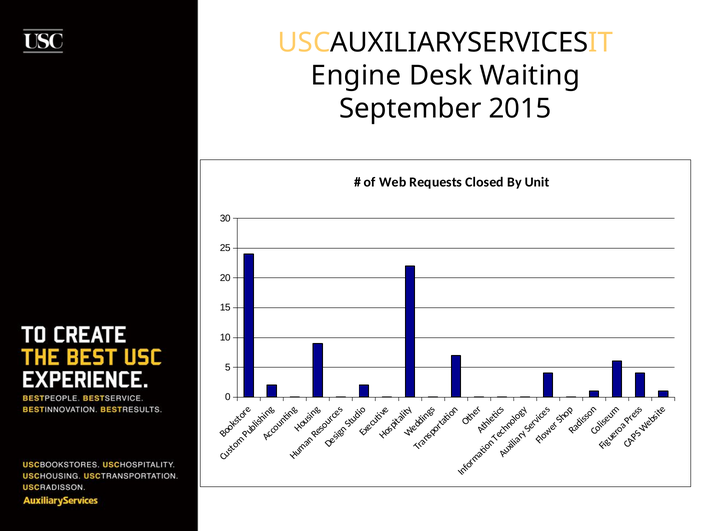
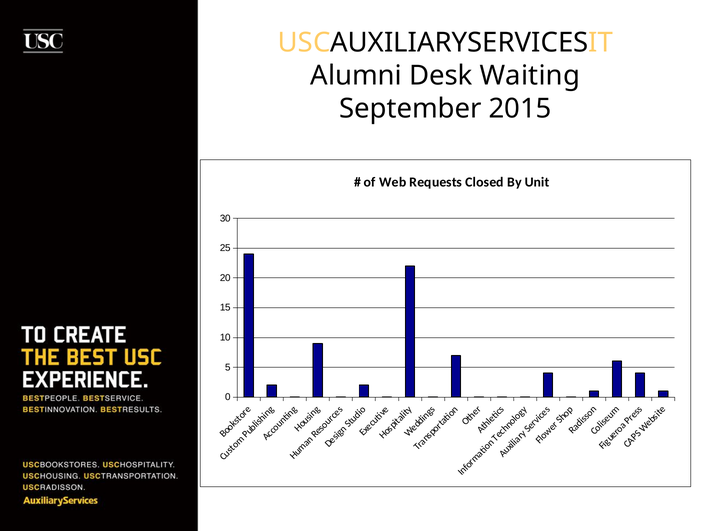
Engine: Engine -> Alumni (356, 76)
